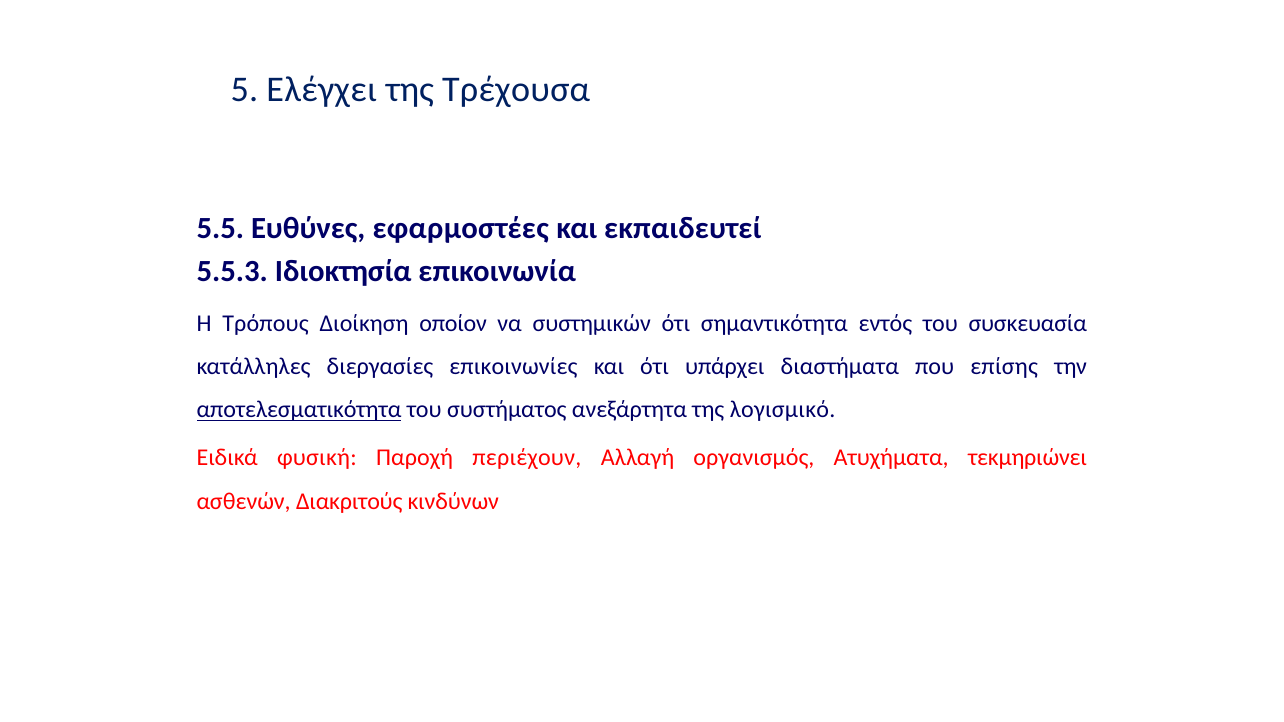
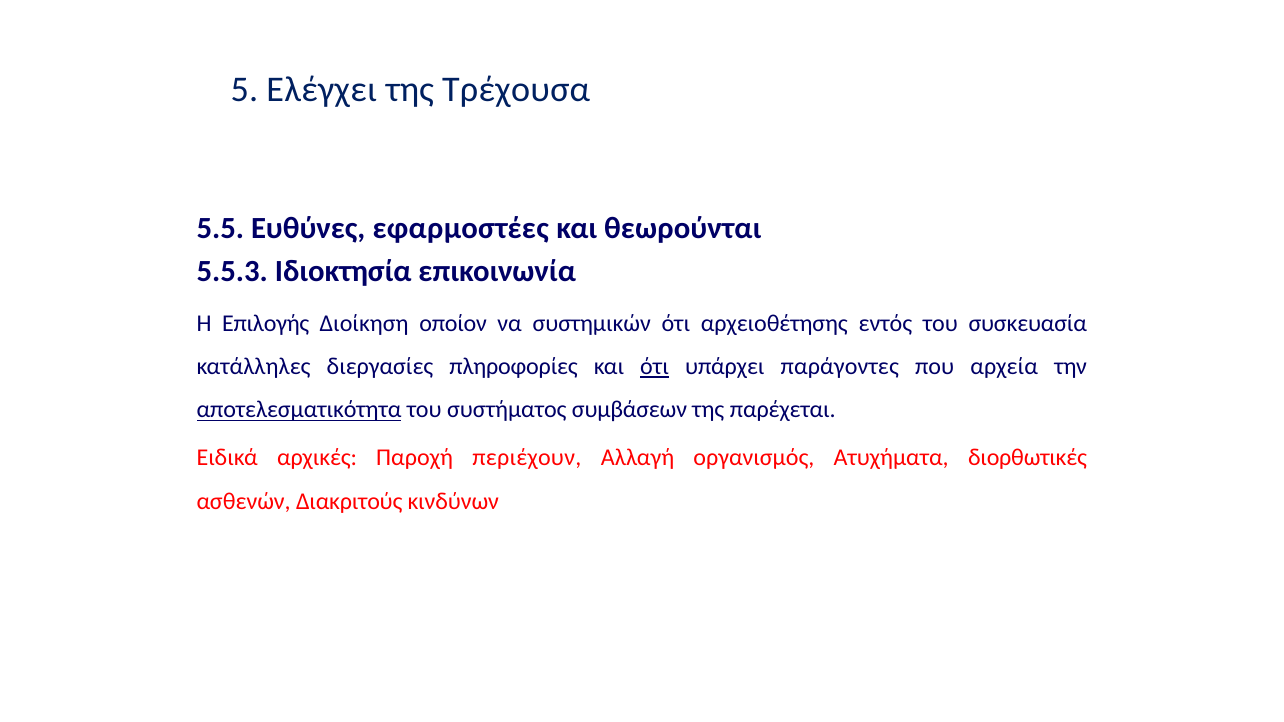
εκπαιδευτεί: εκπαιδευτεί -> θεωρούνται (683, 229)
Τρόπους: Τρόπους -> Επιλογής (266, 323)
σημαντικότητα: σημαντικότητα -> αρχειοθέτησης (774, 323)
επικοινωνίες: επικοινωνίες -> πληροφορίες (514, 367)
ότι underline: none -> present (655, 367)
διαστήματα: διαστήματα -> παράγοντες (840, 367)
επίσης: επίσης -> αρχεία (1004, 367)
ανεξάρτητα: ανεξάρτητα -> συμβάσεων (629, 410)
λογισμικό: λογισμικό -> παρέχεται (783, 410)
φυσική: φυσική -> αρχικές (317, 458)
τεκμηριώνει: τεκμηριώνει -> διορθωτικές (1028, 458)
